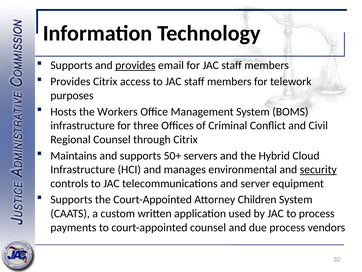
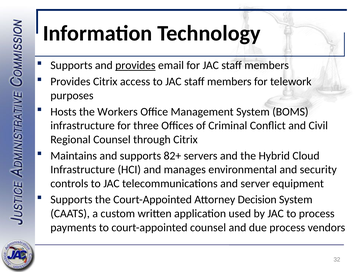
50+: 50+ -> 82+ (172, 155)
security underline: present -> none (318, 169)
Children: Children -> Decision (257, 199)
